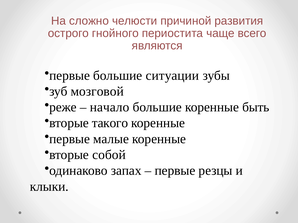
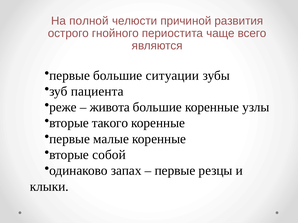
сложно: сложно -> полной (89, 21)
мозговой: мозговой -> пациента (97, 92)
начало: начало -> живота (110, 107)
быть: быть -> узлы (256, 107)
